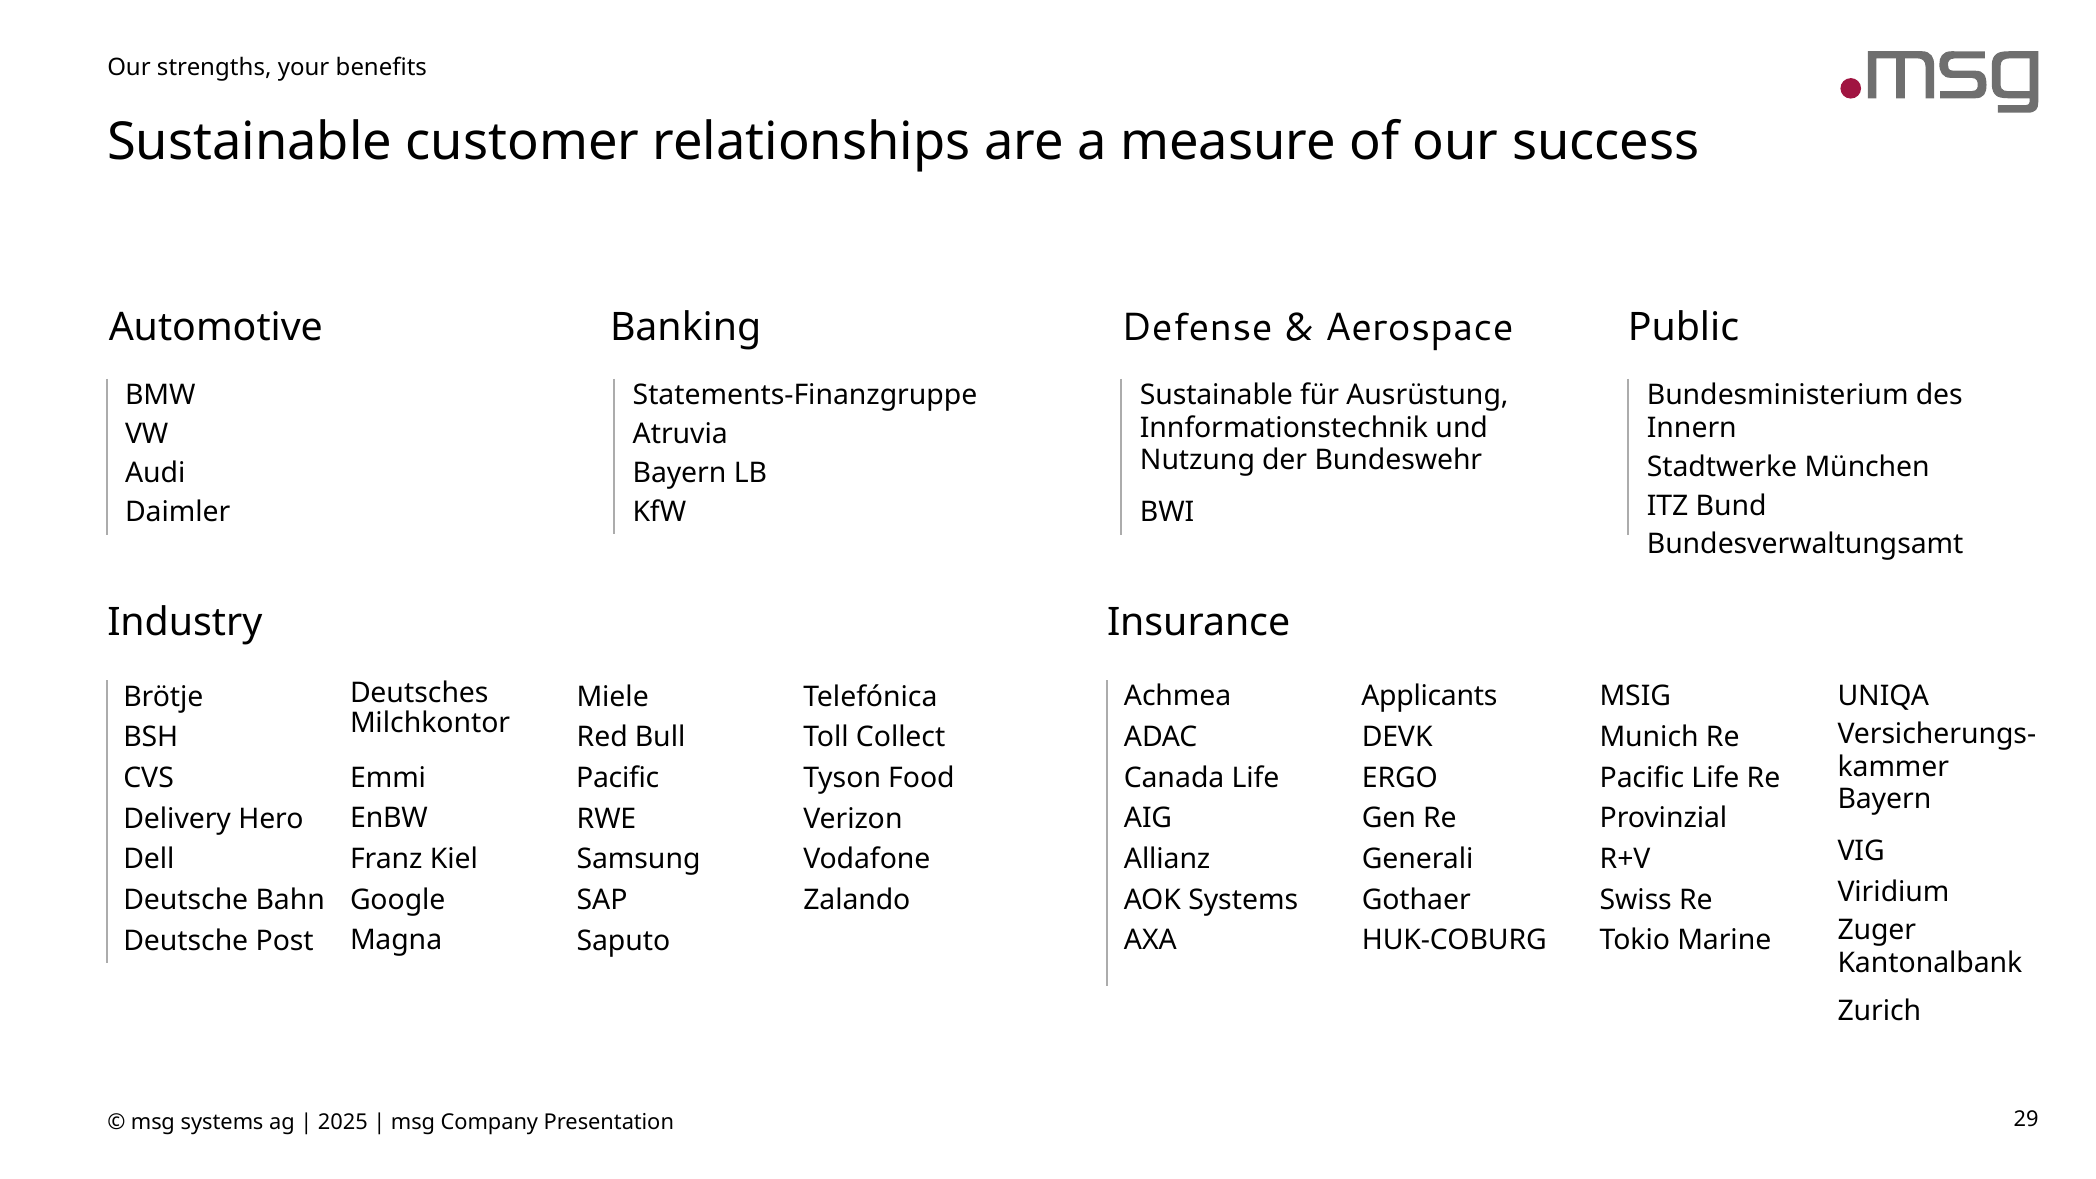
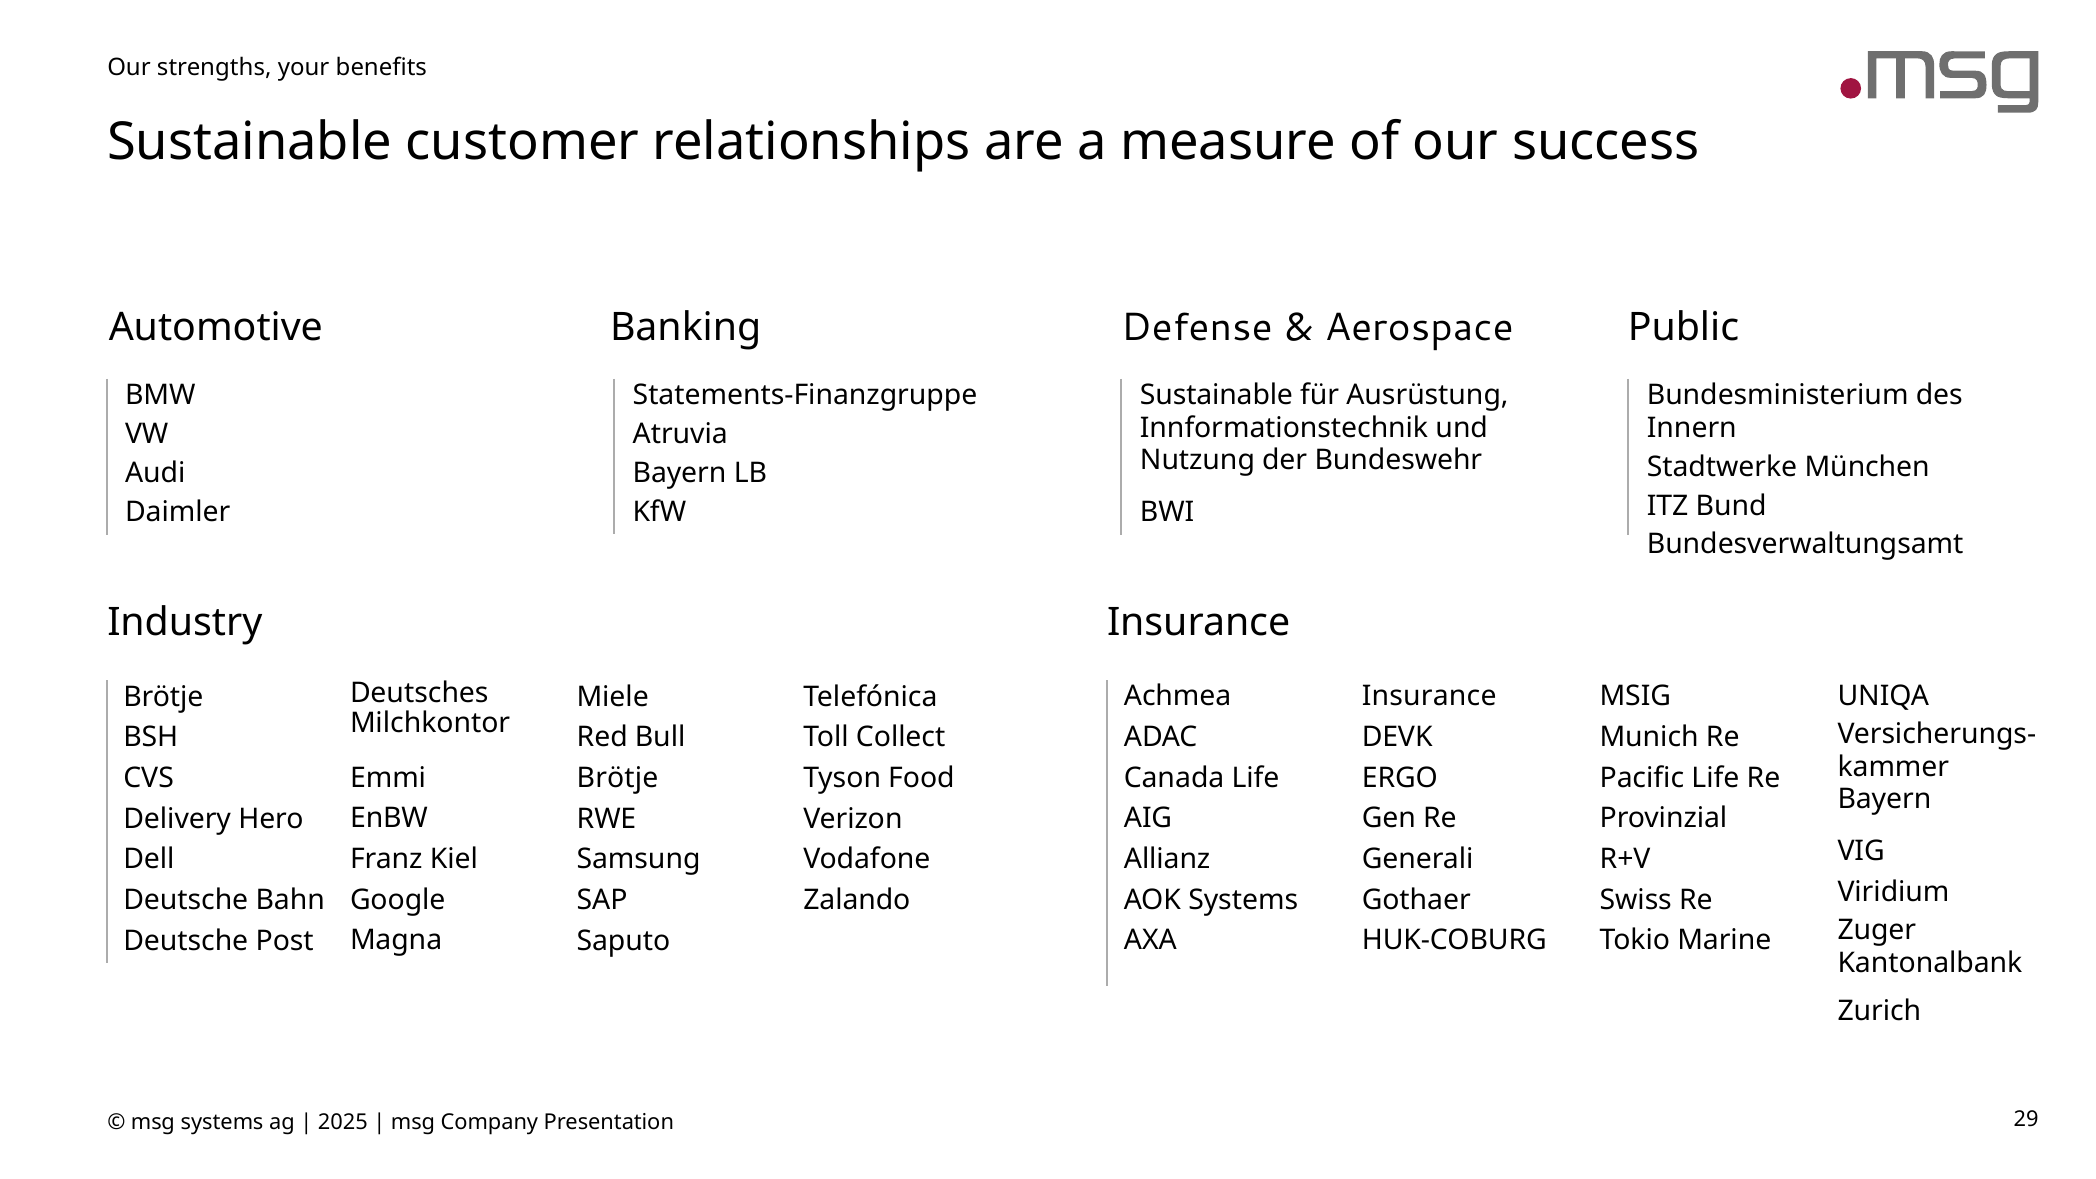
Applicants: Applicants -> Insurance (1429, 696)
Pacific: Pacific -> Brötje (618, 778)
